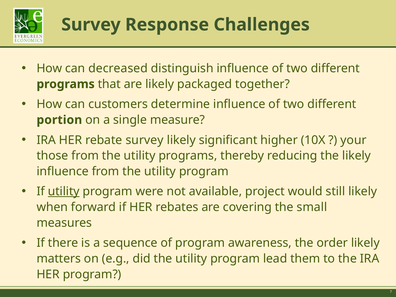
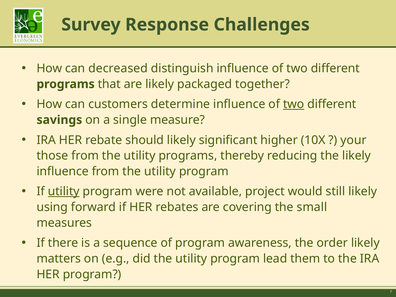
two underline: none -> present (294, 104)
portion: portion -> savings (59, 120)
rebate survey: survey -> should (145, 140)
when: when -> using (52, 207)
